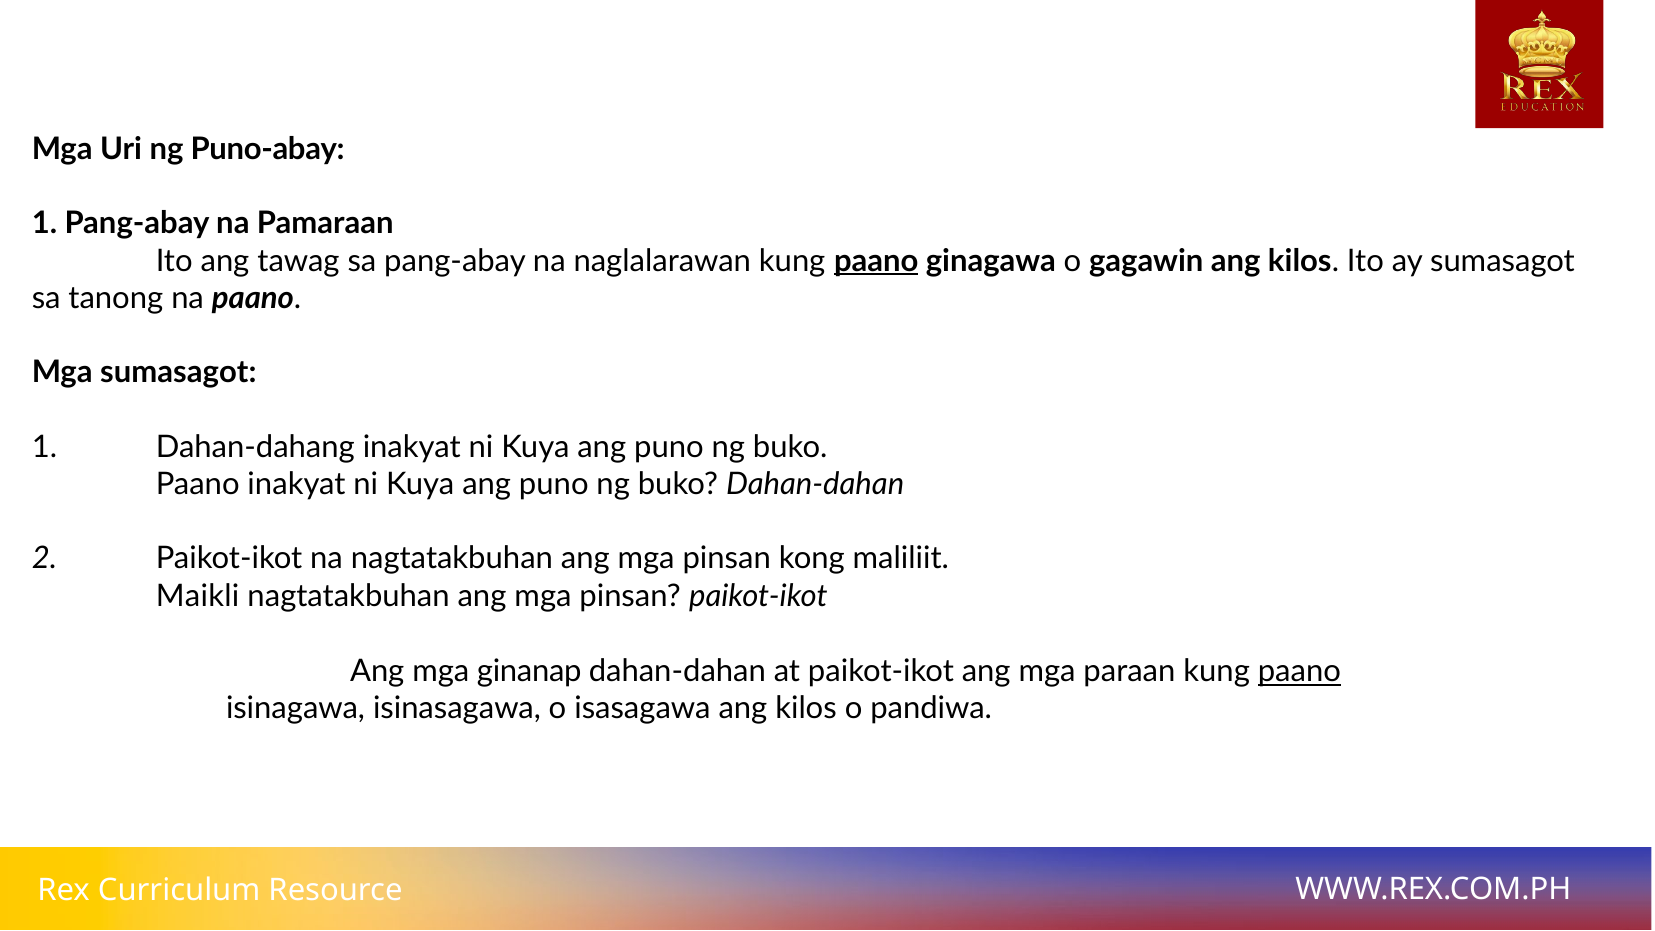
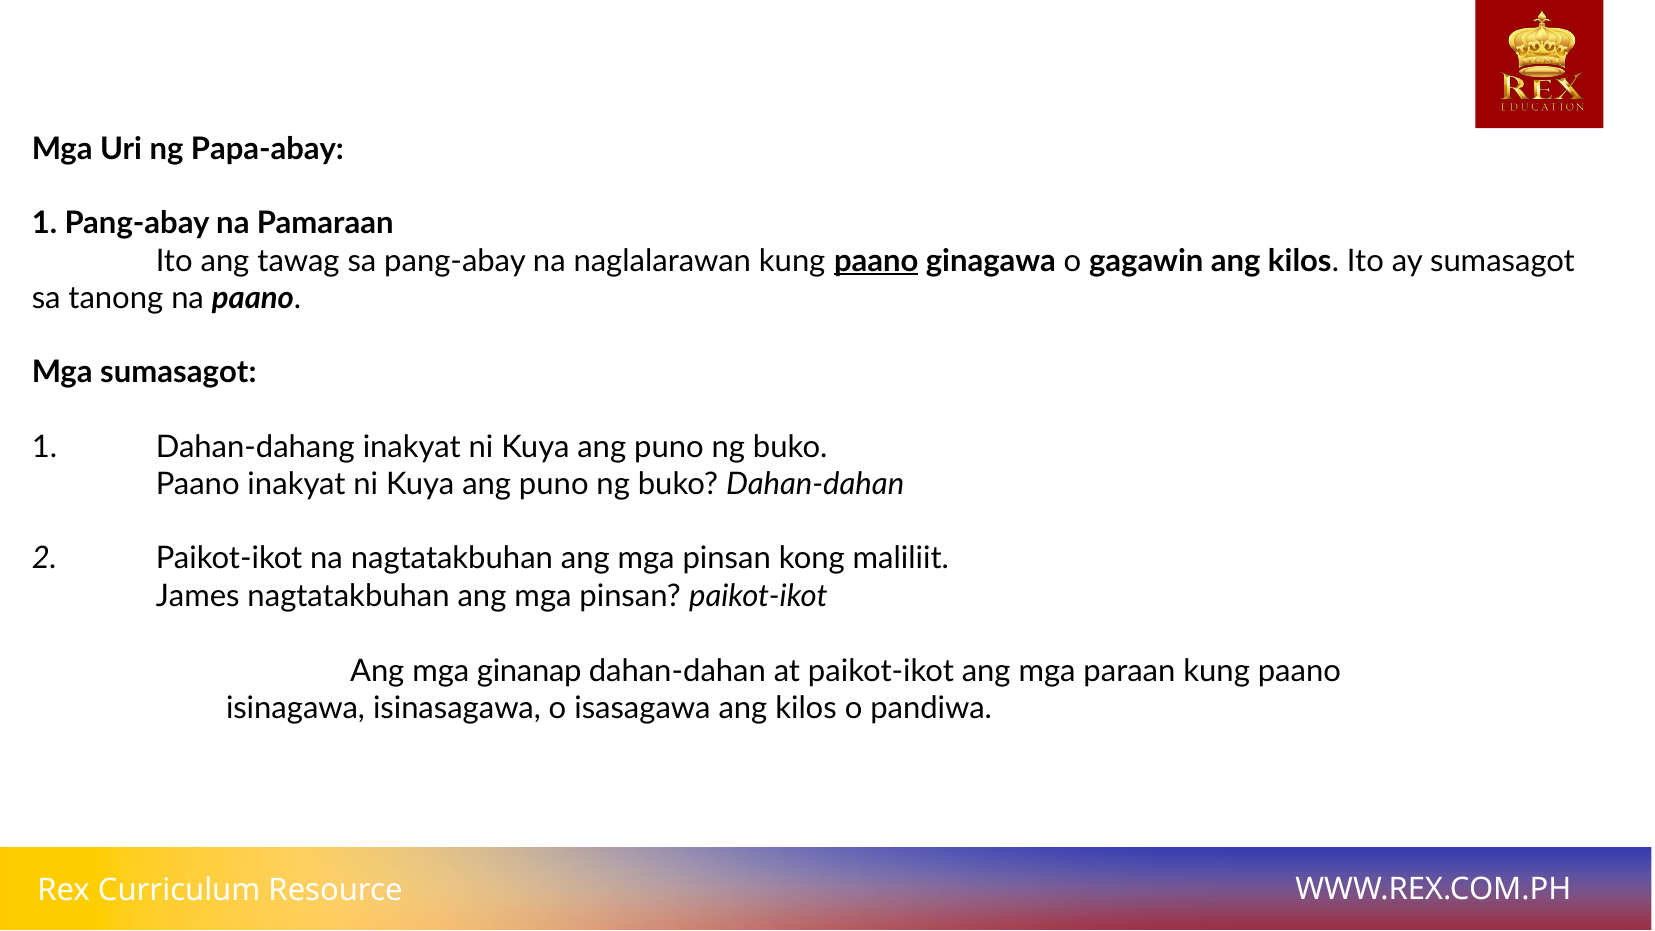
Puno-abay: Puno-abay -> Papa-abay (267, 149)
Maikli: Maikli -> James (198, 596)
paano underline: present -> none (1299, 671)
